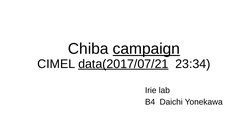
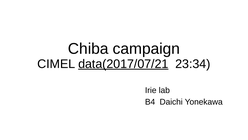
campaign underline: present -> none (146, 49)
